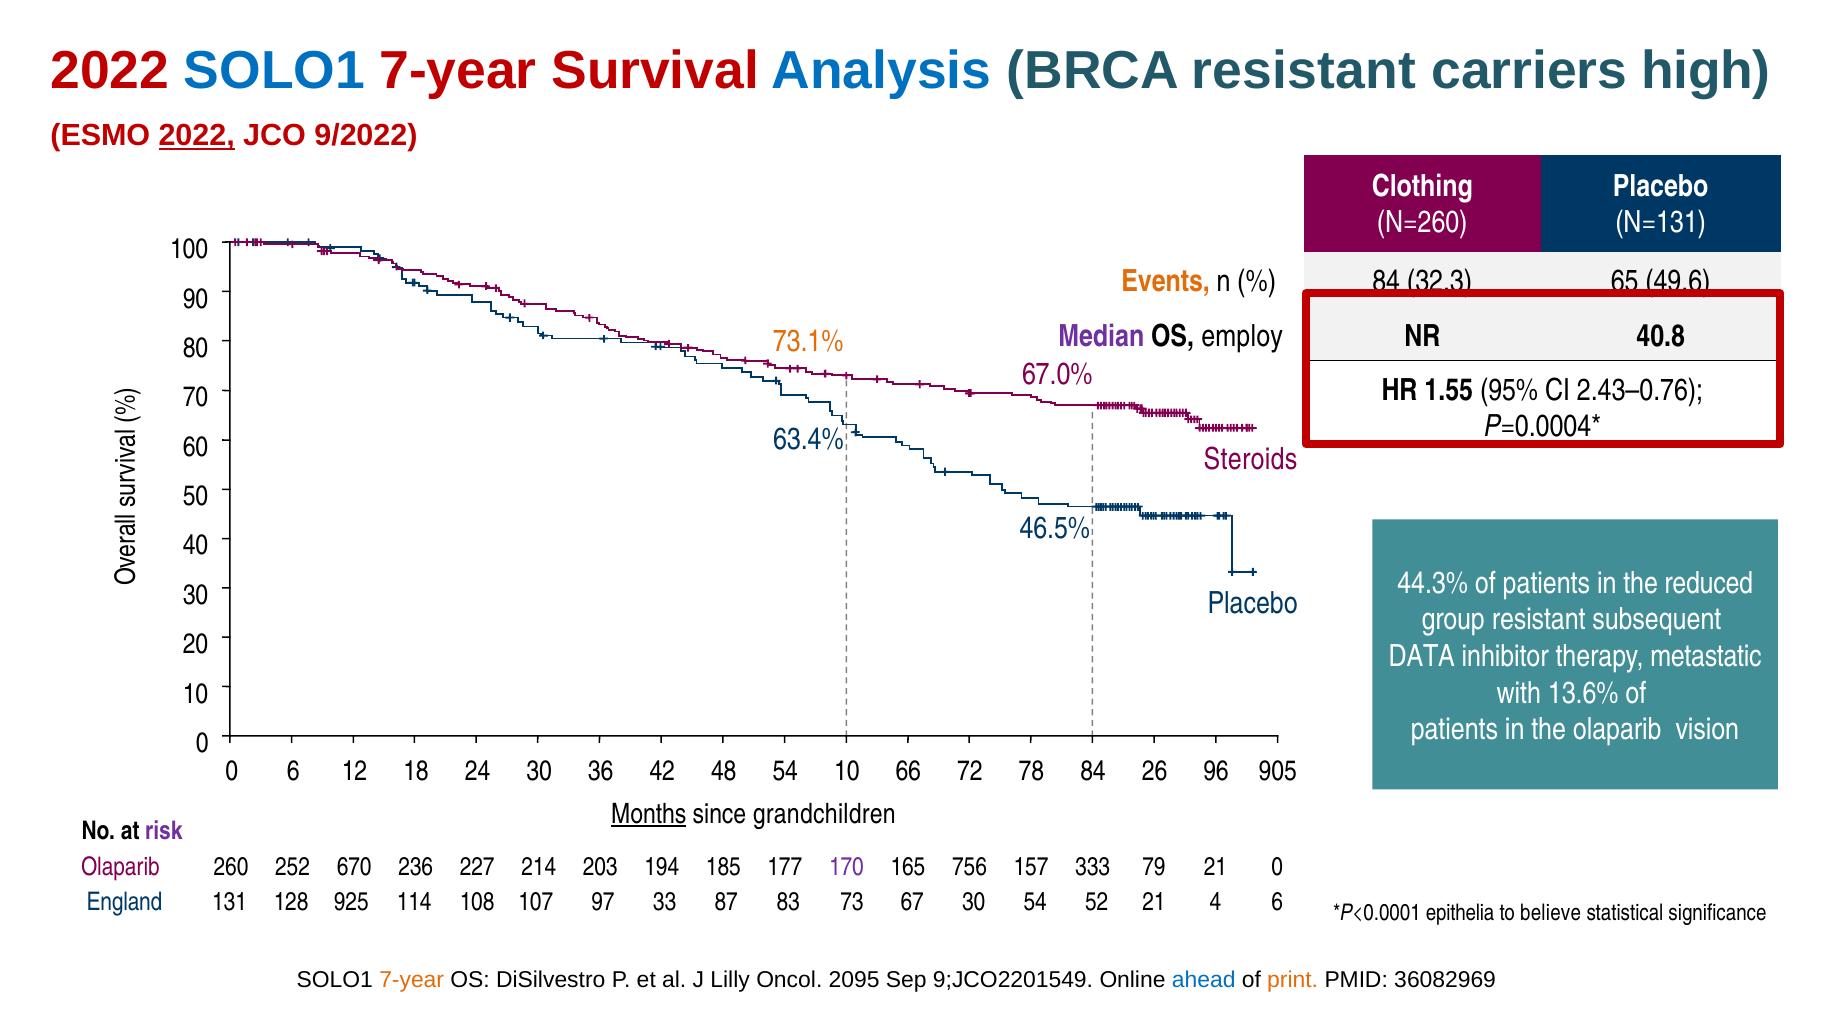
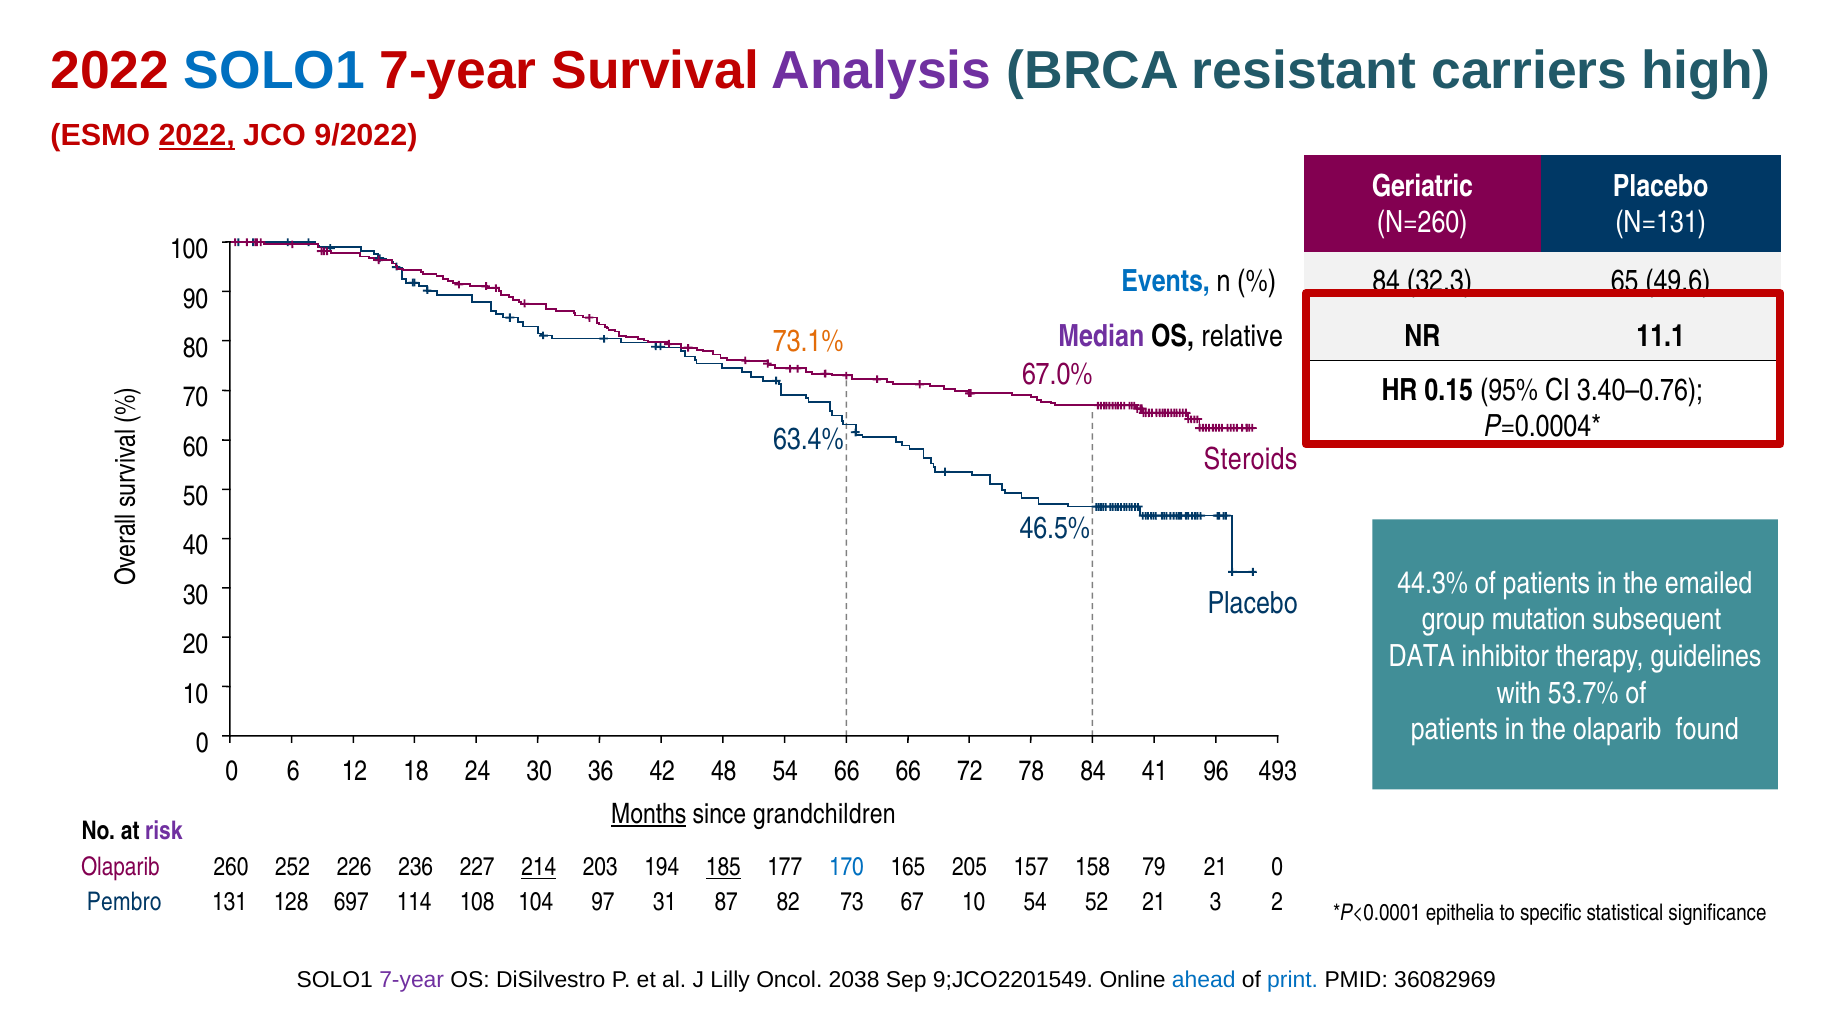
Analysis colour: blue -> purple (882, 71)
Clothing: Clothing -> Geriatric (1422, 187)
Events colour: orange -> blue (1166, 282)
employ: employ -> relative (1242, 336)
40.8: 40.8 -> 11.1 (1661, 336)
1.55: 1.55 -> 0.15 (1449, 390)
2.43–0.76: 2.43–0.76 -> 3.40–0.76 (1640, 390)
reduced: reduced -> emailed (1709, 583)
group resistant: resistant -> mutation (1539, 620)
metastatic: metastatic -> guidelines (1706, 657)
13.6%: 13.6% -> 53.7% (1583, 693)
vision: vision -> found (1707, 730)
54 10: 10 -> 66 (847, 771)
26: 26 -> 41 (1155, 771)
905: 905 -> 493 (1278, 771)
670: 670 -> 226 (354, 867)
214 underline: none -> present (539, 867)
185 underline: none -> present (723, 867)
170 colour: purple -> blue (846, 867)
756: 756 -> 205 (970, 867)
333: 333 -> 158 (1093, 867)
England: England -> Pembro (124, 902)
925: 925 -> 697 (351, 902)
107: 107 -> 104 (536, 902)
33: 33 -> 31 (665, 902)
83: 83 -> 82 (788, 902)
67 30: 30 -> 10 (974, 902)
4: 4 -> 3 (1216, 902)
131 6: 6 -> 2 (1277, 902)
believe: believe -> specific (1551, 913)
7-year colour: orange -> purple (412, 980)
2095: 2095 -> 2038 (854, 980)
print colour: orange -> blue (1293, 980)
